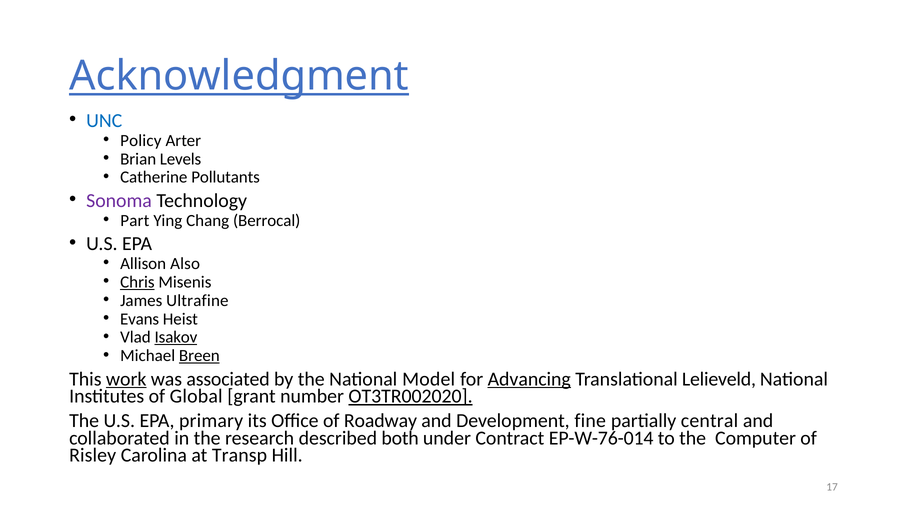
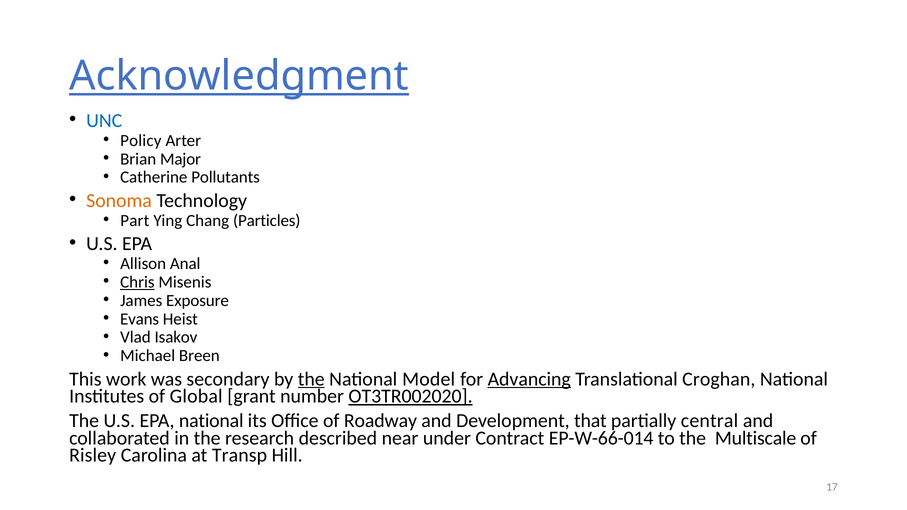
Levels: Levels -> Major (181, 159)
Sonoma colour: purple -> orange (119, 201)
Berrocal: Berrocal -> Particles (267, 221)
Also: Also -> Anal (185, 264)
Ultrafine: Ultrafine -> Exposure (198, 301)
Isakov underline: present -> none (176, 338)
Breen underline: present -> none (199, 356)
work underline: present -> none (126, 379)
associated: associated -> secondary (228, 379)
the underline: none -> present (311, 379)
Lelieveld: Lelieveld -> Croghan (719, 379)
EPA primary: primary -> national (211, 421)
fine: fine -> that (590, 421)
both: both -> near (400, 438)
EP-W-76-014: EP-W-76-014 -> EP-W-66-014 (601, 438)
Computer: Computer -> Multiscale (756, 438)
